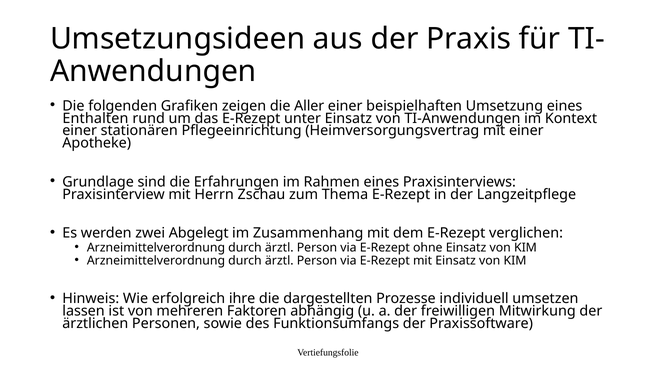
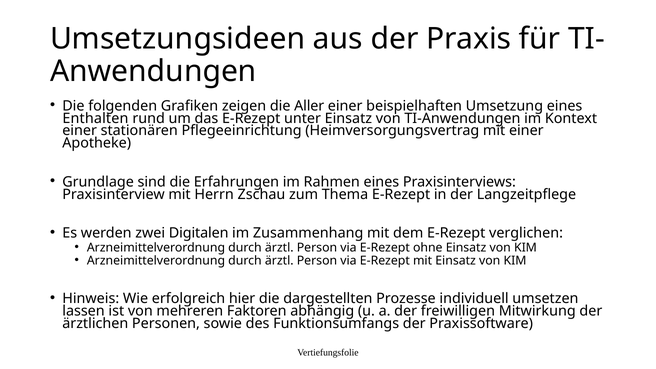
Abgelegt: Abgelegt -> Digitalen (199, 233)
ihre: ihre -> hier (242, 299)
